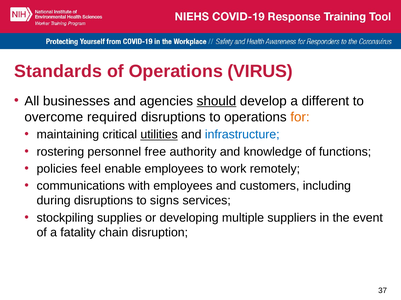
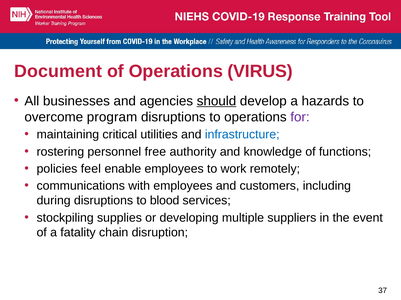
Standards: Standards -> Document (58, 71)
different: different -> hazards (325, 101)
required: required -> program (112, 117)
for colour: orange -> purple (300, 117)
utilities underline: present -> none (159, 135)
signs: signs -> blood (165, 201)
